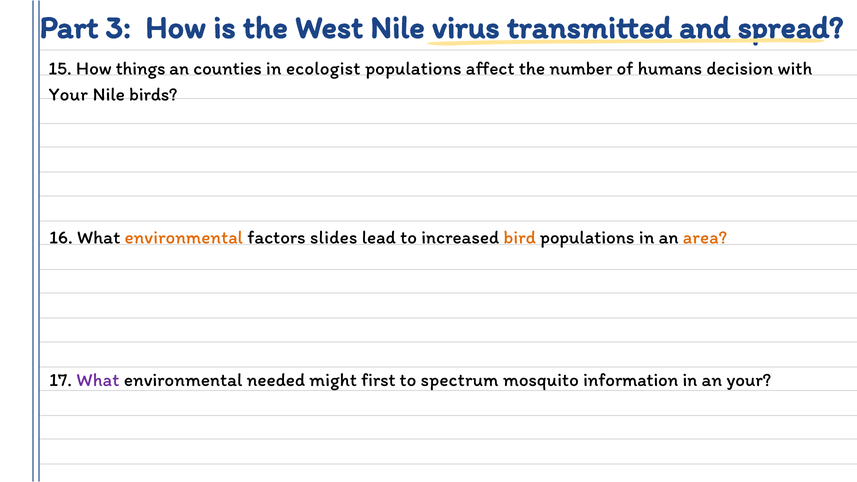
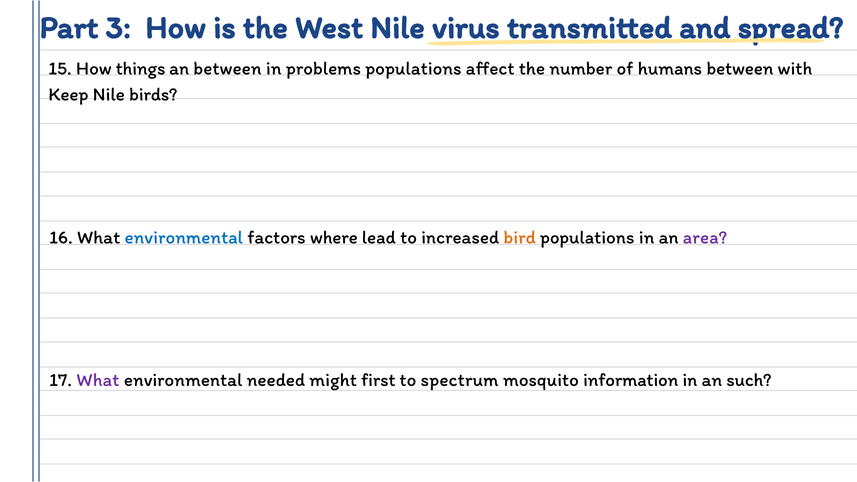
an counties: counties -> between (228, 68)
ecologist: ecologist -> problems (323, 68)
humans decision: decision -> between (740, 68)
Your: Your -> Keep (68, 95)
environmental colour: orange -> blue (184, 238)
slides: slides -> where (334, 238)
area colour: orange -> purple (705, 238)
an your: your -> such (749, 380)
